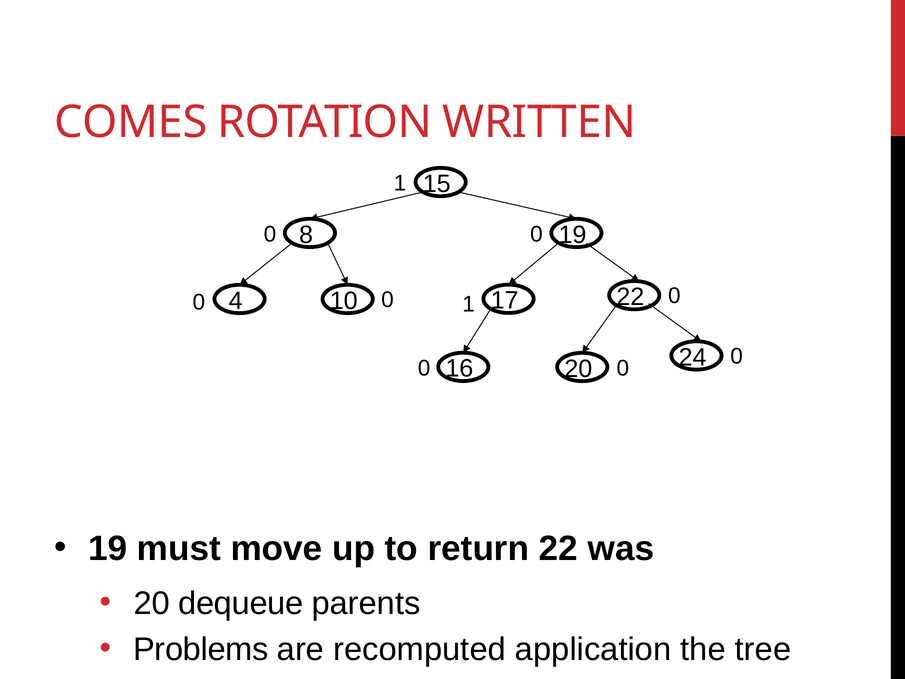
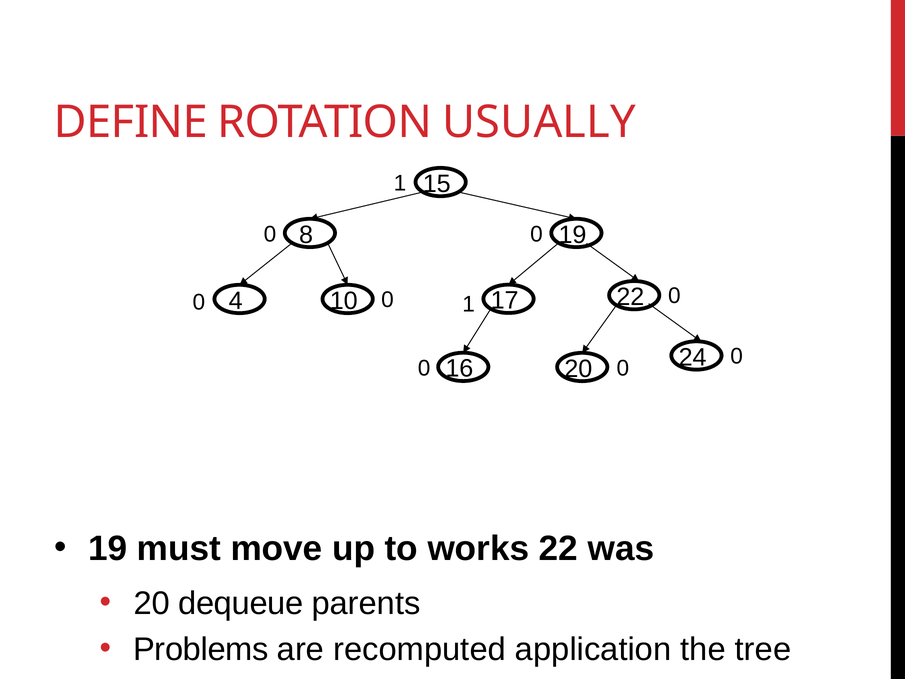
COMES: COMES -> DEFINE (131, 122)
WRITTEN: WRITTEN -> USUALLY (539, 122)
return: return -> works (478, 549)
